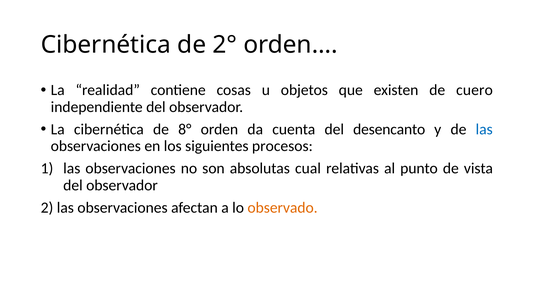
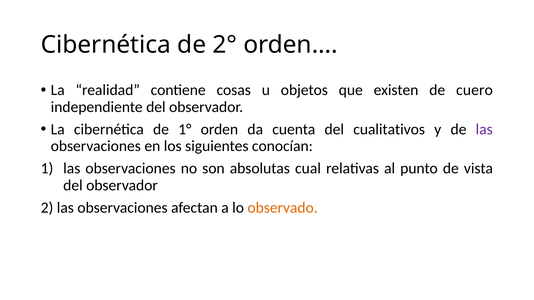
8°: 8° -> 1° (185, 129)
desencanto: desencanto -> cualitativos (389, 129)
las colour: blue -> purple (484, 129)
procesos: procesos -> conocían (282, 146)
